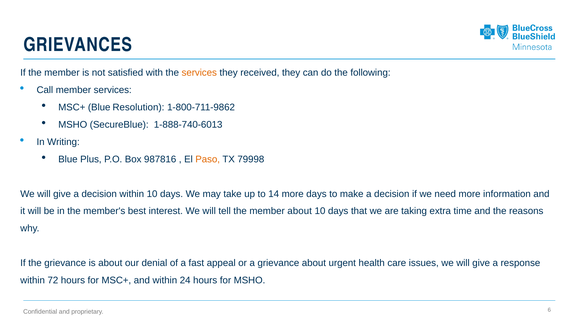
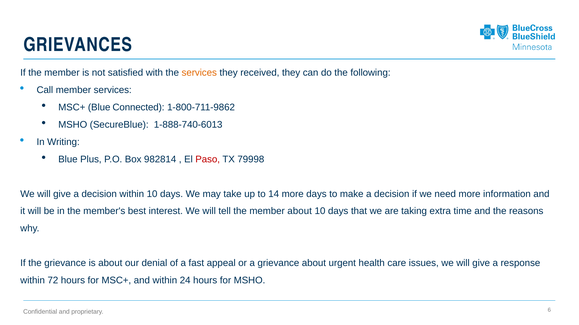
Resolution: Resolution -> Connected (139, 107)
987816: 987816 -> 982814 (160, 160)
Paso colour: orange -> red (208, 160)
